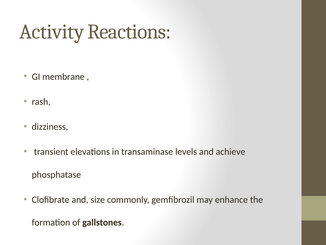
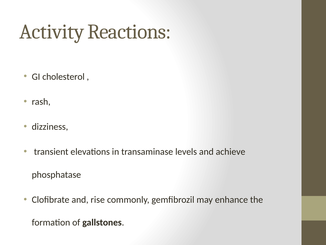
membrane: membrane -> cholesterol (63, 76)
size: size -> rise (98, 199)
